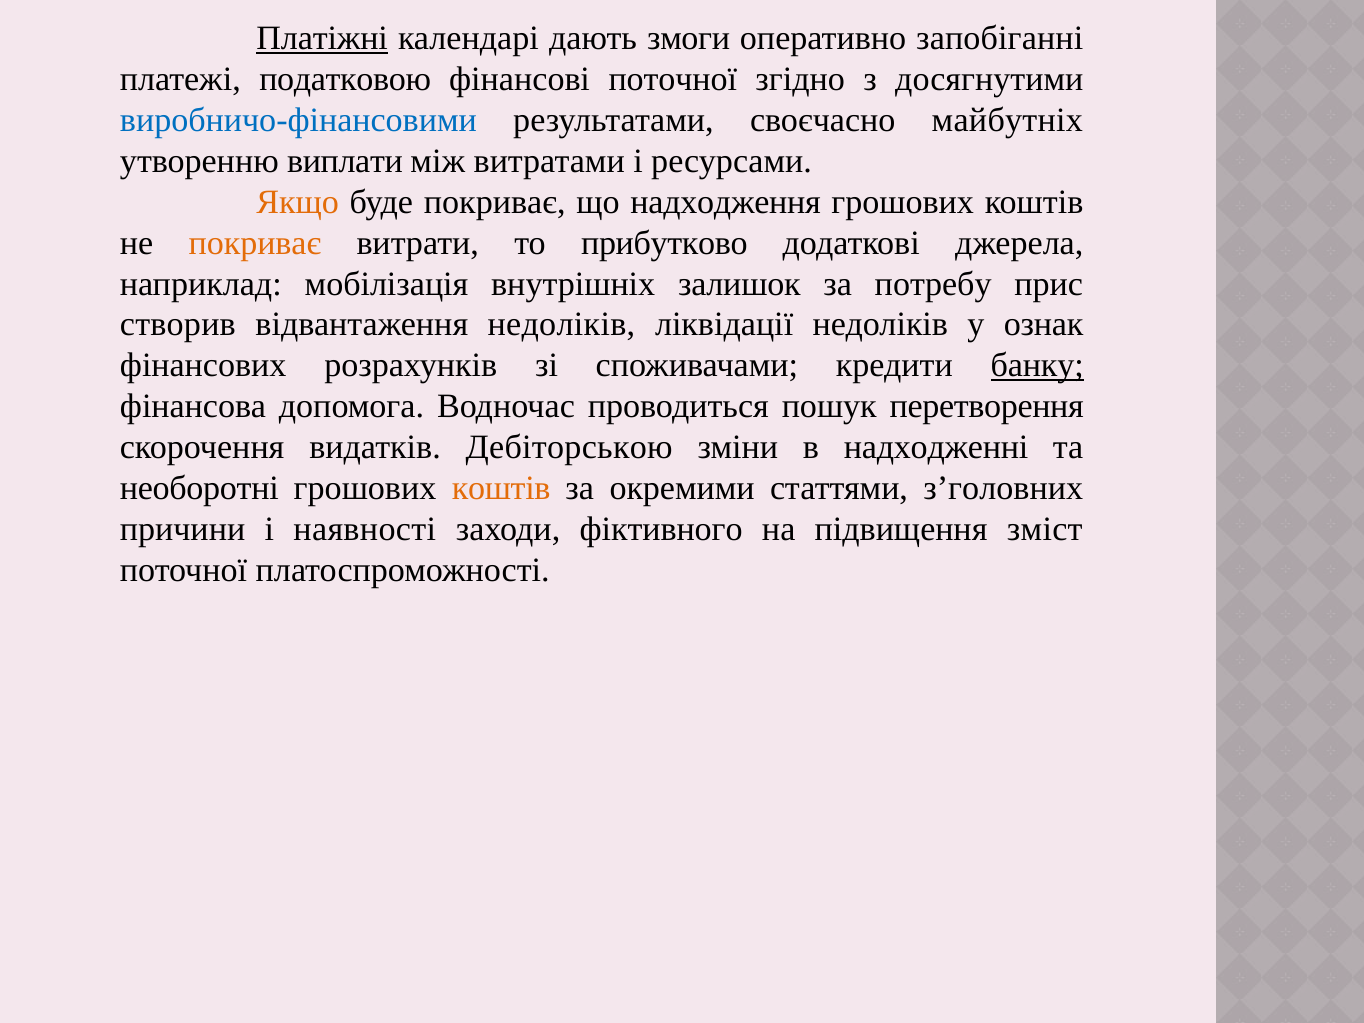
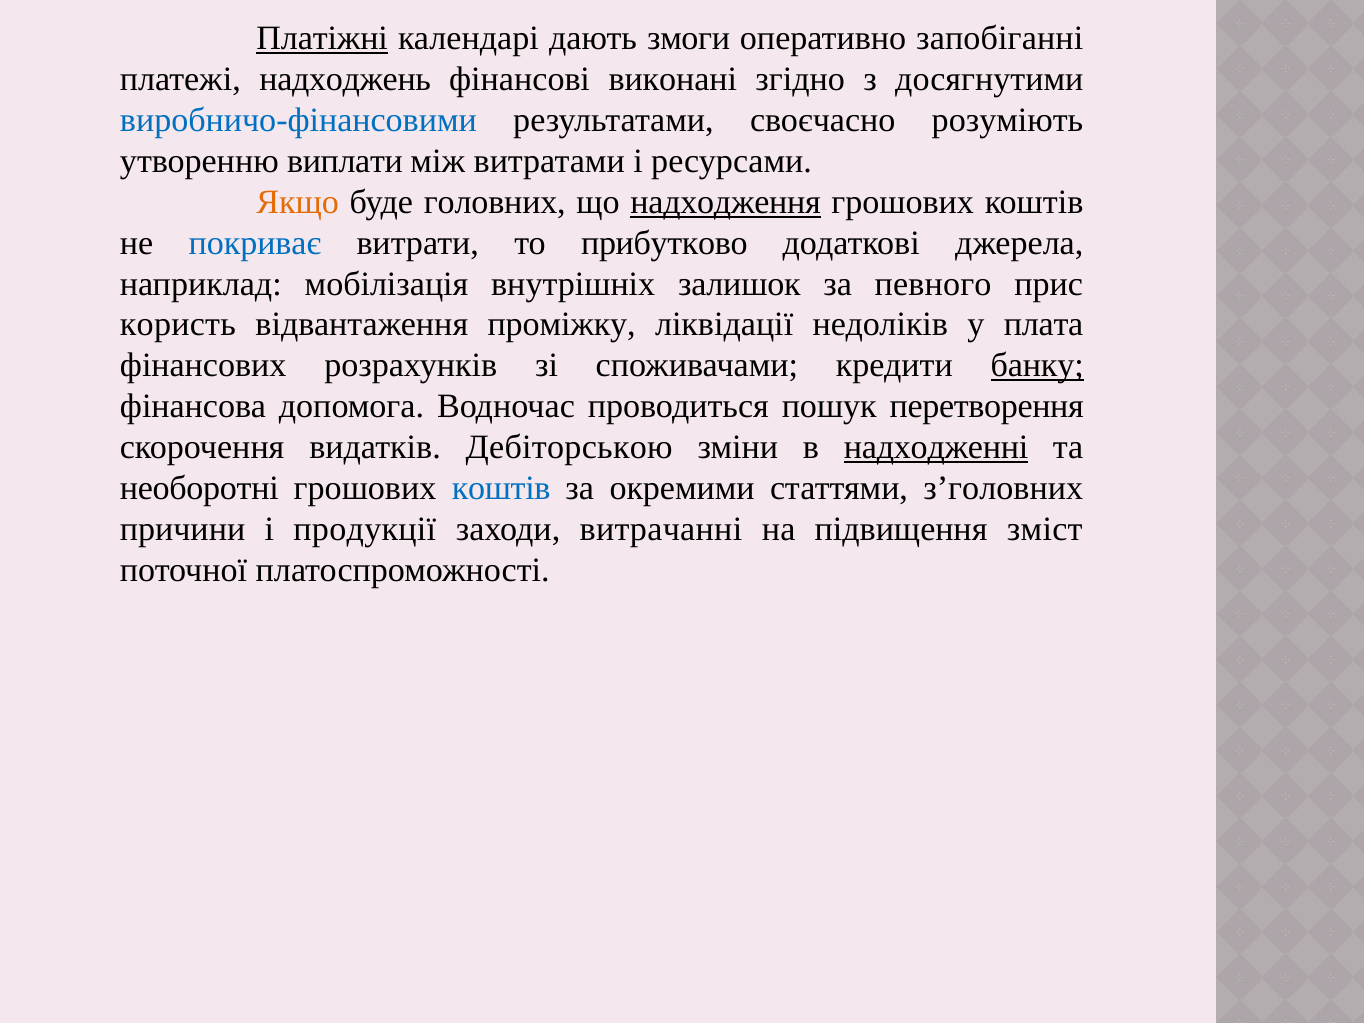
податковою: податковою -> надходжень (345, 79)
фінансові поточної: поточної -> виконані (673, 79)
майбутніх: майбутніх -> розуміють (1008, 120)
буде покриває: покриває -> головних (495, 202)
надходження underline: none -> present (726, 202)
покриває colour: orange -> blue (255, 243)
потребу: потребу -> певного (933, 284)
створив: створив -> користь (178, 325)
відвантаження недоліків: недоліків -> проміжку (562, 325)
ознак: ознак -> плата (1044, 325)
надходженні underline: none -> present (936, 447)
коштів colour: orange -> blue (501, 488)
наявності: наявності -> продукції (365, 529)
фіктивного: фіктивного -> витрачанні (661, 529)
